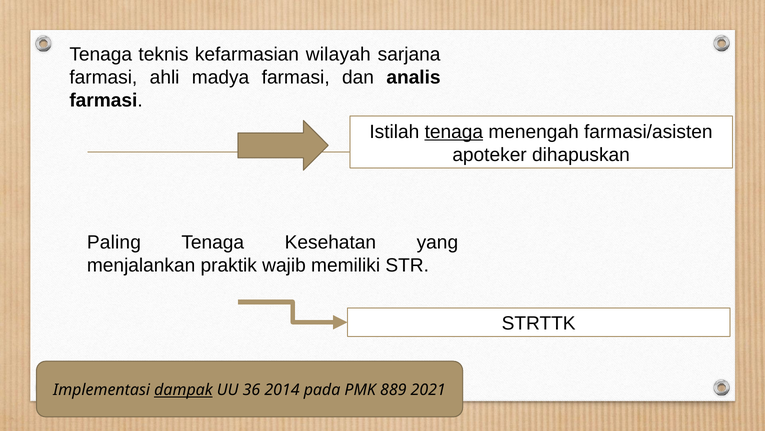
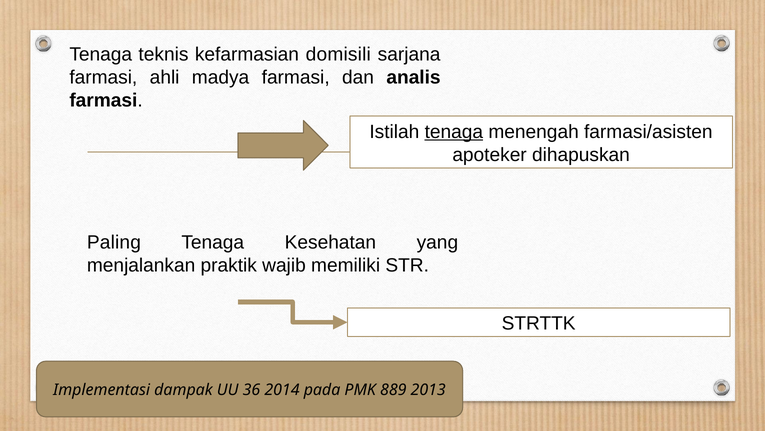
wilayah: wilayah -> domisili (338, 55)
dampak underline: present -> none (183, 390)
2021: 2021 -> 2013 (428, 390)
